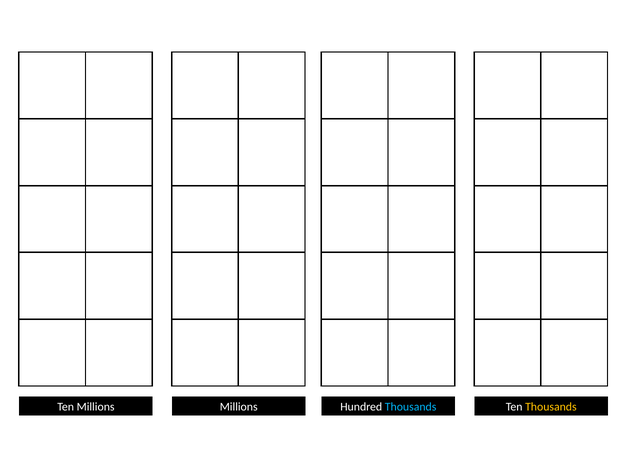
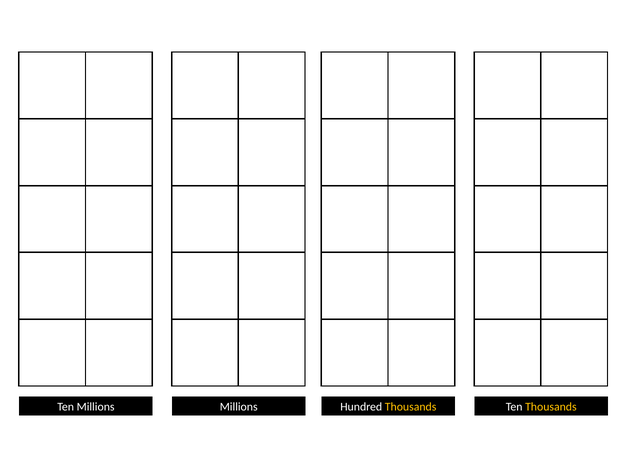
Thousands colour: light blue -> yellow (411, 407)
